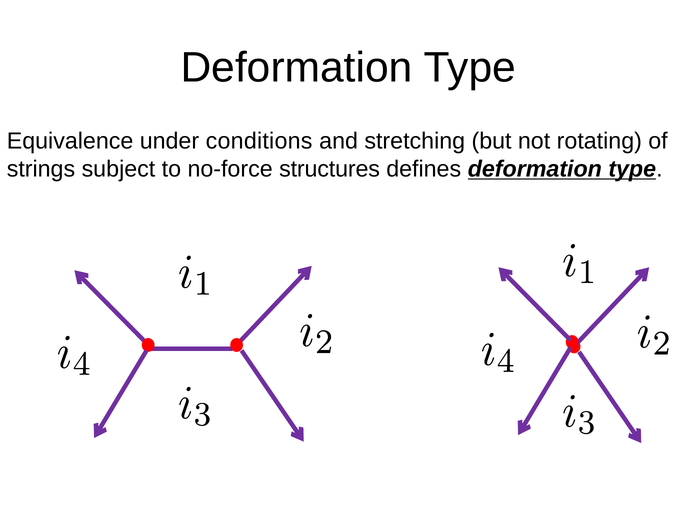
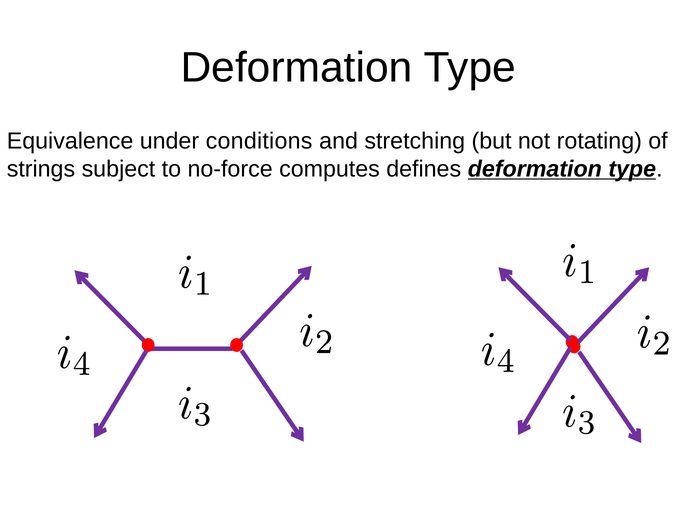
structures: structures -> computes (329, 169)
